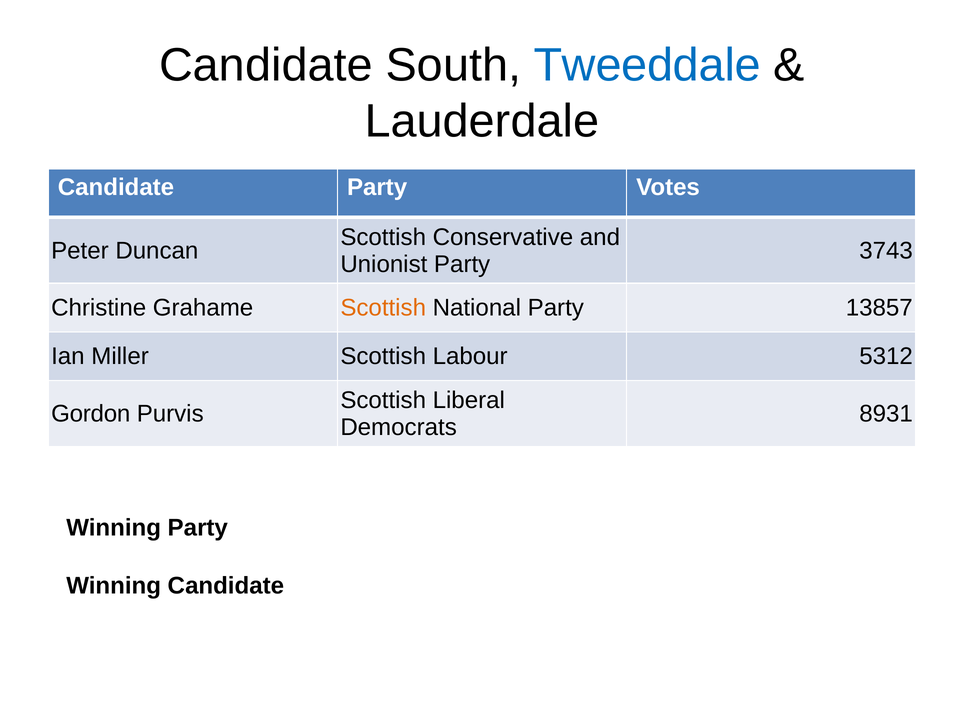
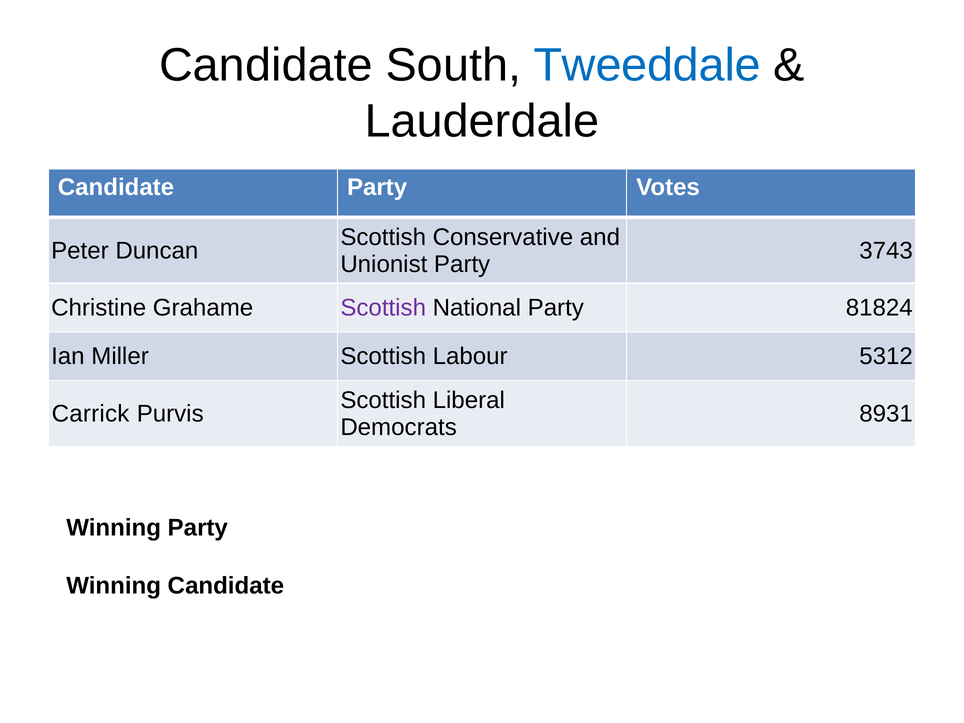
Scottish colour: orange -> purple (383, 308)
13857: 13857 -> 81824 (879, 308)
Gordon: Gordon -> Carrick (91, 414)
